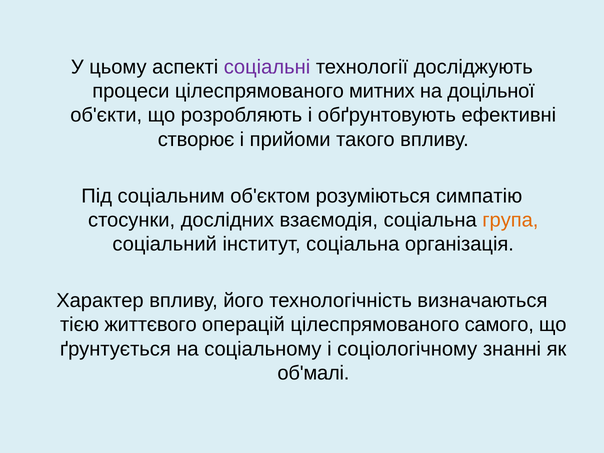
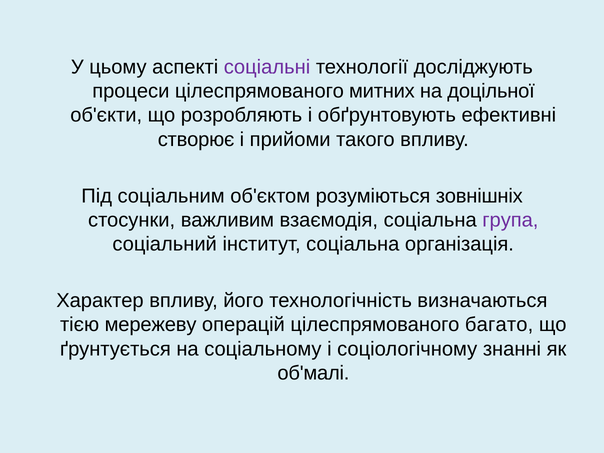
симпатію: симпатію -> зовнішніх (479, 196)
дослідних: дослідних -> важливим (227, 220)
група colour: orange -> purple (510, 220)
життєвого: життєвого -> мережеву (151, 325)
самого: самого -> багато (499, 325)
